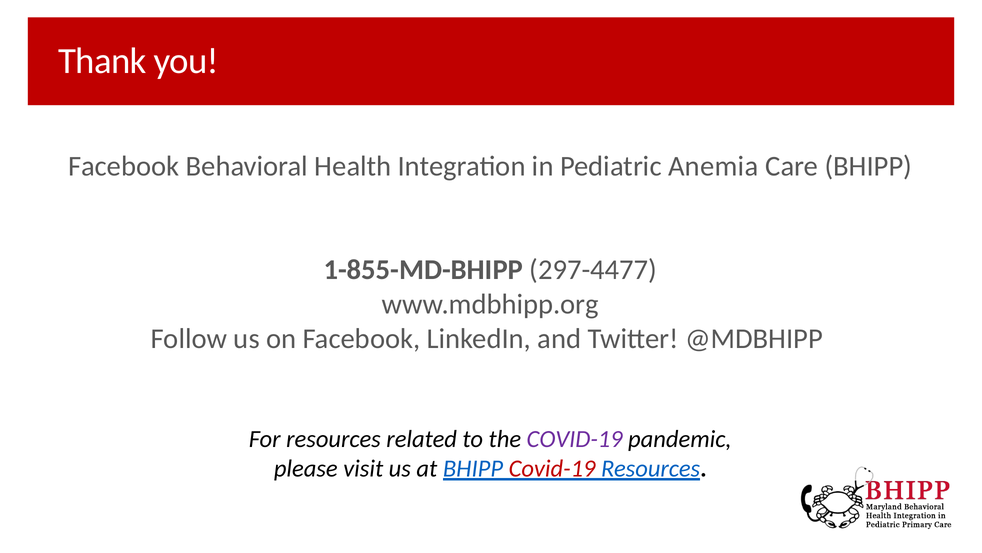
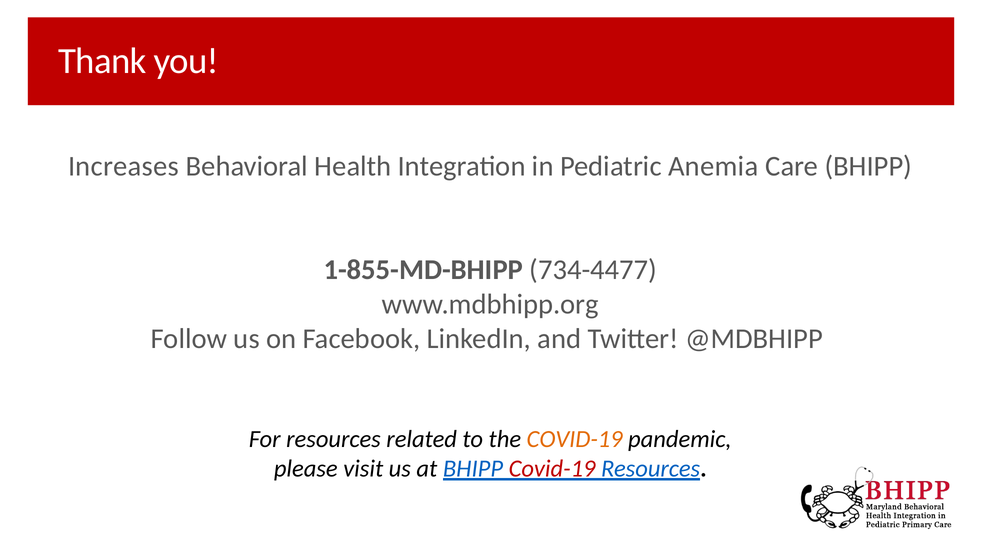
Facebook: Facebook -> Increases (124, 166)
297-4477: 297-4477 -> 734-4477 (593, 269)
COVID-19 colour: purple -> orange (575, 439)
